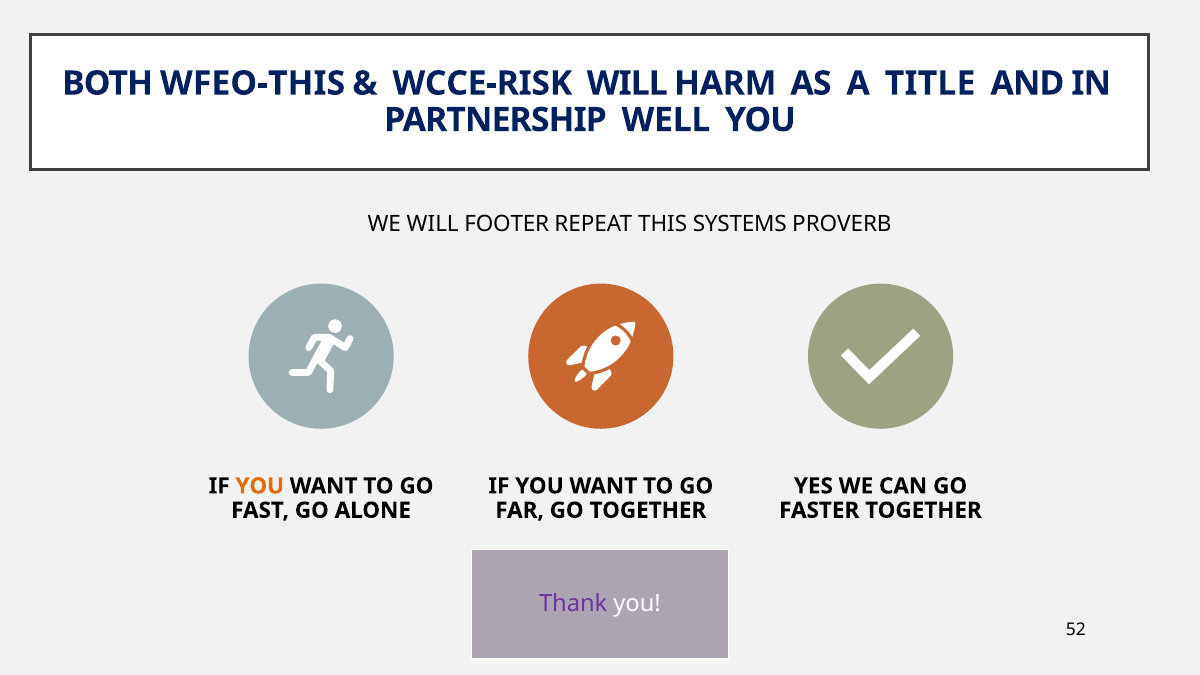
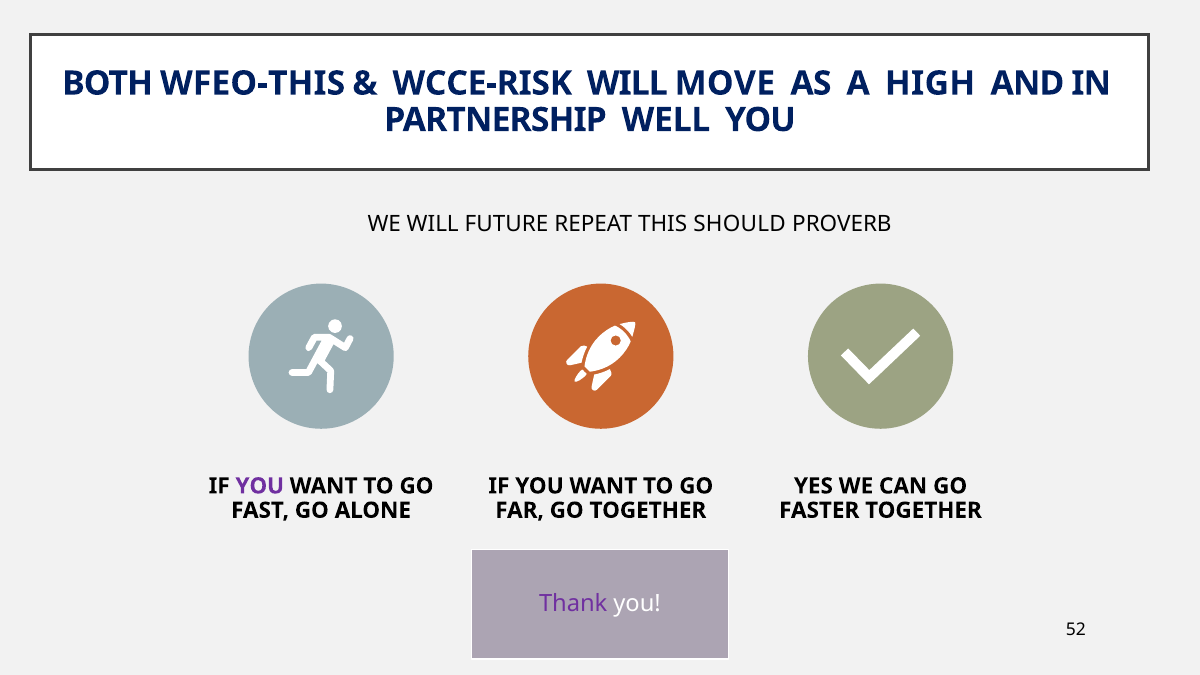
HARM: HARM -> MOVE (725, 83)
TITLE: TITLE -> HIGH (930, 83)
FOOTER: FOOTER -> FUTURE (507, 224)
SYSTEMS: SYSTEMS -> SHOULD (740, 224)
YOU colour: orange -> purple (260, 486)
